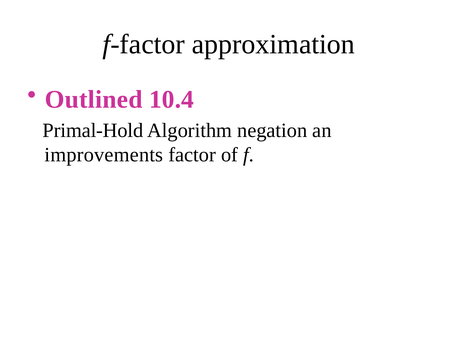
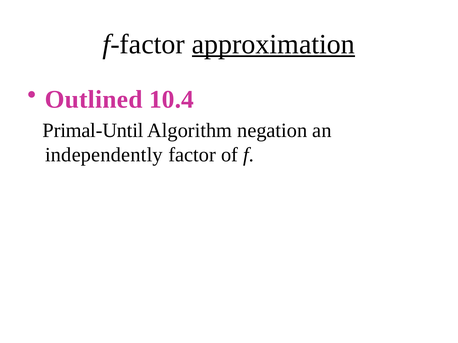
approximation underline: none -> present (273, 44)
Primal-Hold: Primal-Hold -> Primal-Until (93, 131)
improvements: improvements -> independently (104, 155)
